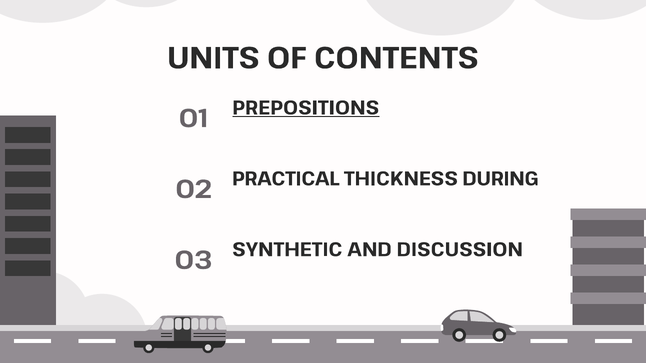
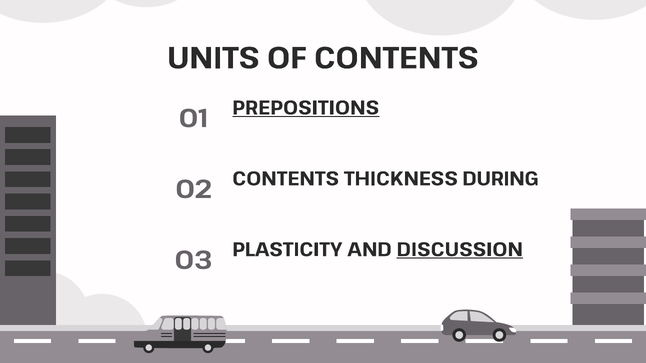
PRACTICAL: PRACTICAL -> CONTENTS (286, 179)
SYNTHETIC: SYNTHETIC -> PLASTICITY (287, 250)
DISCUSSION underline: none -> present (460, 250)
